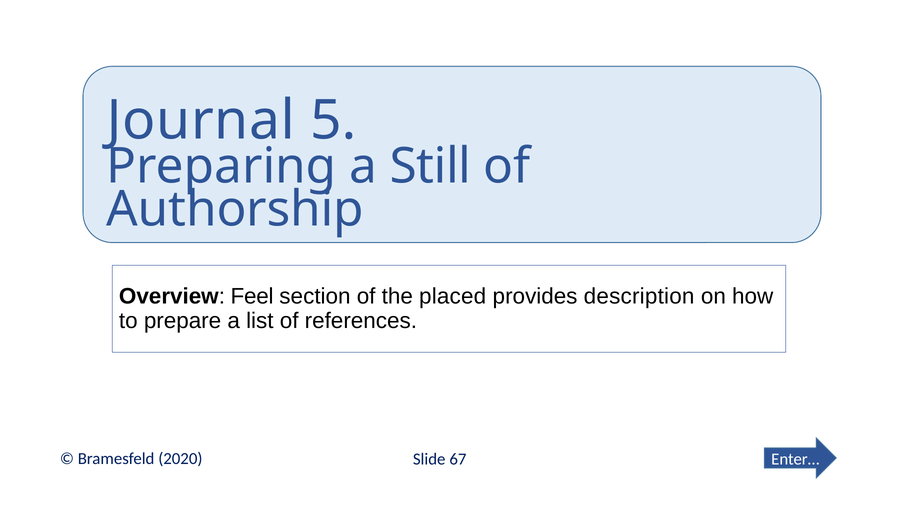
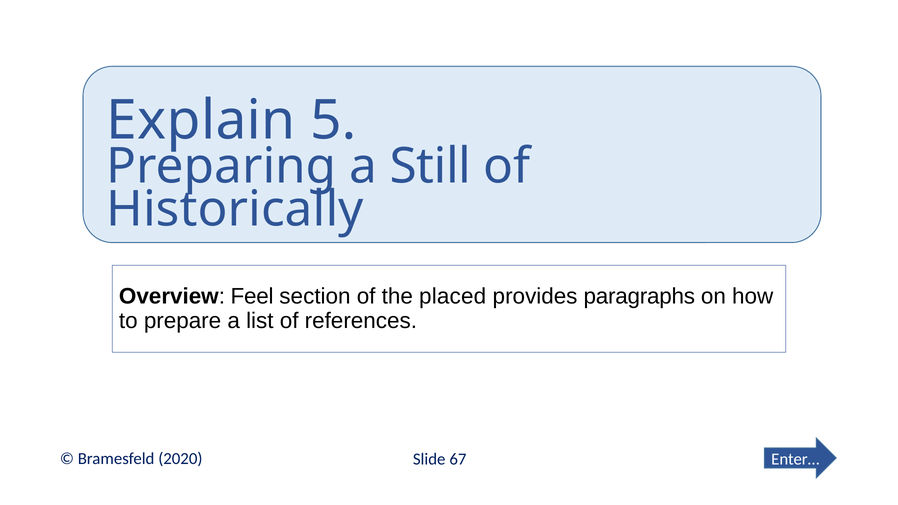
Journal: Journal -> Explain (201, 121)
Authorship: Authorship -> Historically (235, 209)
description: description -> paragraphs (639, 297)
